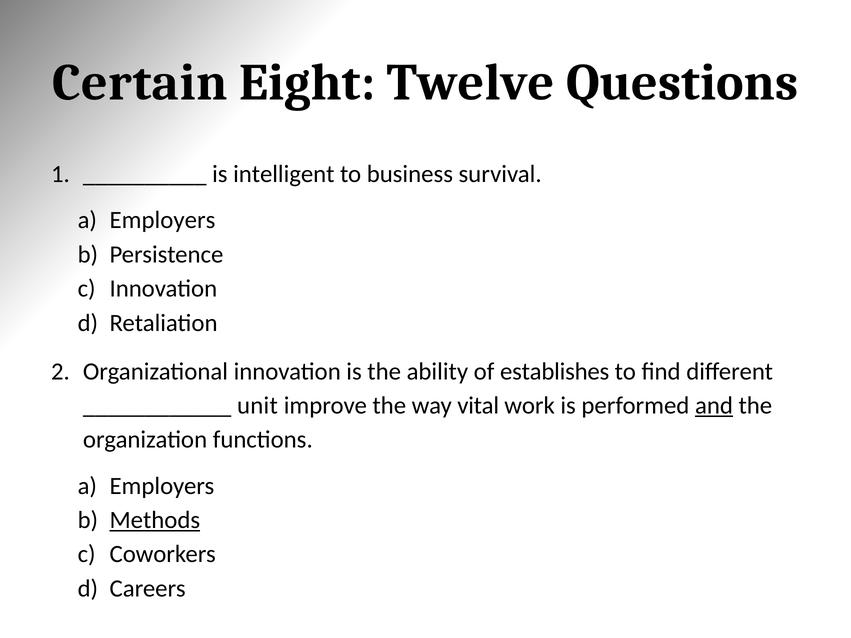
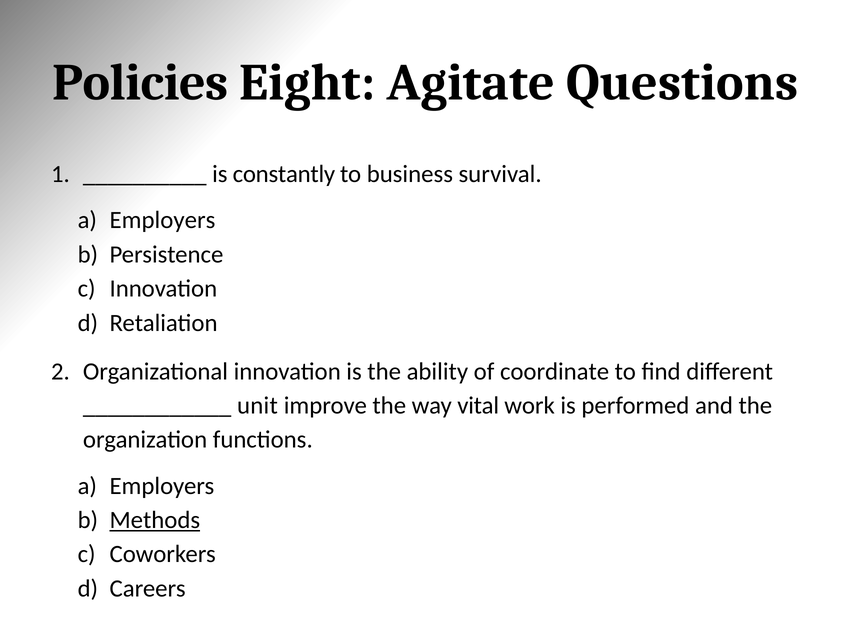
Certain: Certain -> Policies (140, 82)
Twelve: Twelve -> Agitate (471, 82)
intelligent: intelligent -> constantly (284, 174)
establishes: establishes -> coordinate (555, 371)
and underline: present -> none (714, 406)
